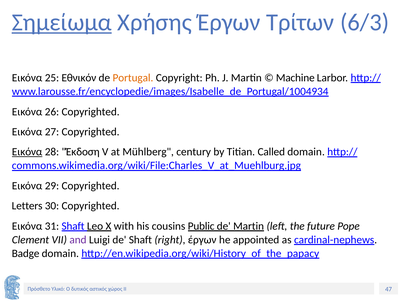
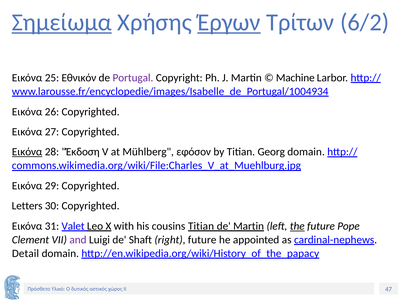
Έργων underline: none -> present (229, 22)
6/3: 6/3 -> 6/2 (365, 22)
Portugal colour: orange -> purple (133, 78)
century: century -> εφόσον (194, 152)
Called: Called -> Georg (271, 152)
31 Shaft: Shaft -> Valet (73, 226)
cousins Public: Public -> Titian (201, 226)
the underline: none -> present (297, 226)
right έργων: έργων -> future (202, 239)
Badge: Badge -> Detail (25, 253)
